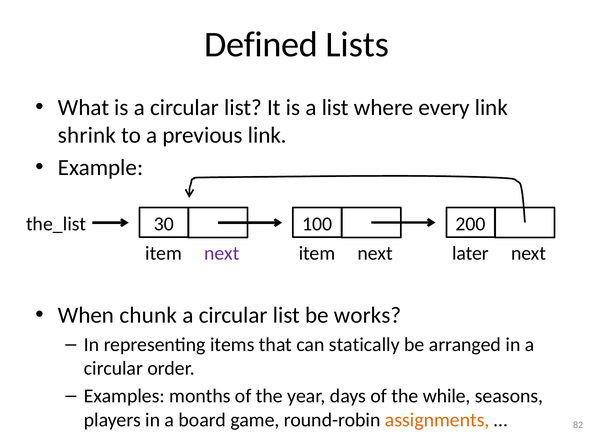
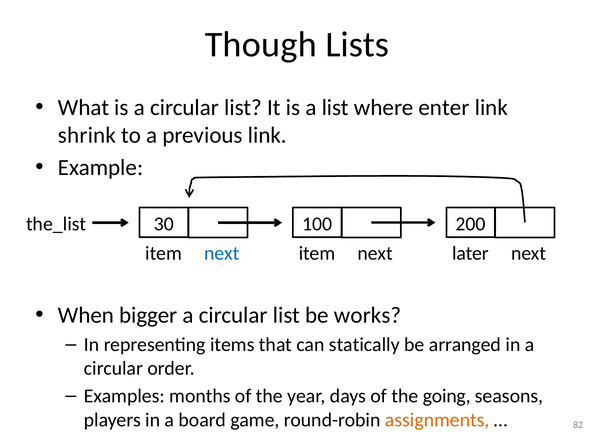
Defined: Defined -> Though (261, 45)
every: every -> enter (444, 108)
next colour: purple -> blue (222, 253)
chunk: chunk -> bigger (148, 316)
while: while -> going (447, 397)
